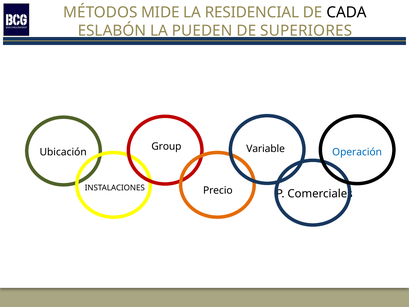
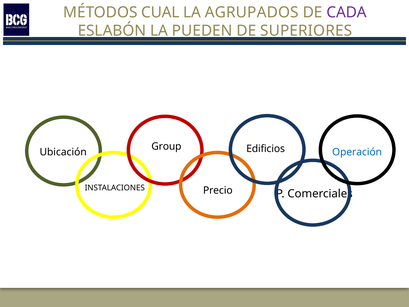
MIDE: MIDE -> CUAL (160, 12)
RESIDENCIAL: RESIDENCIAL -> AGRUPADOS (252, 12)
CADA colour: black -> purple (347, 12)
Variable: Variable -> Edificios (266, 149)
